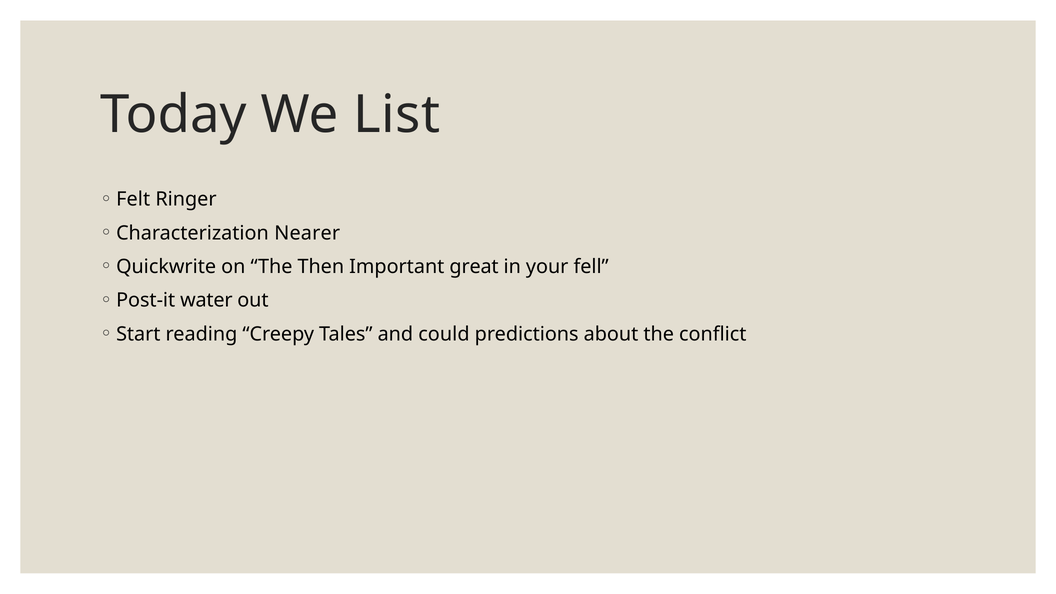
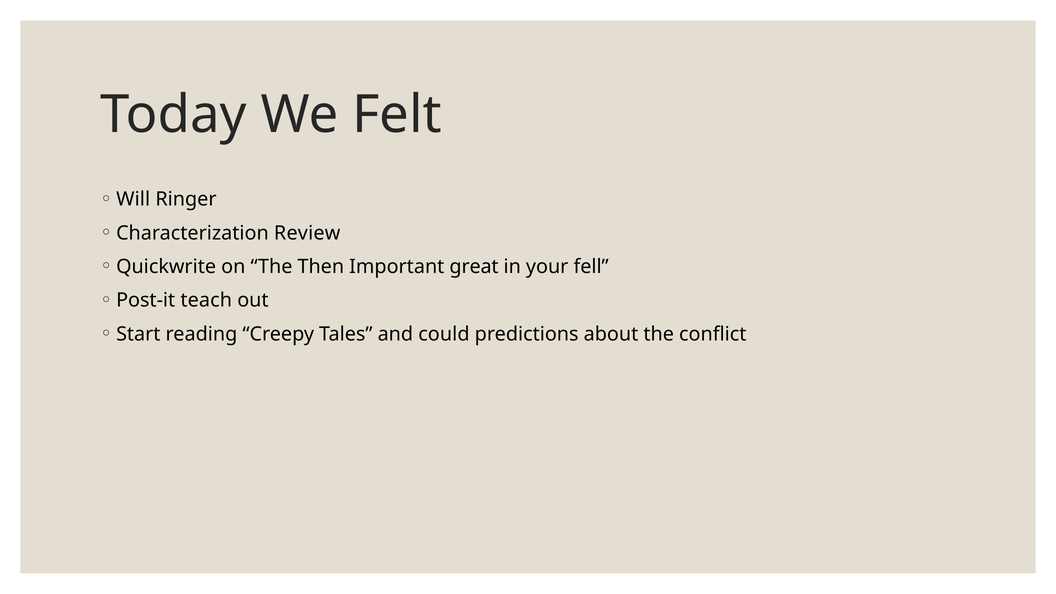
List: List -> Felt (397, 115)
Felt: Felt -> Will (133, 199)
Nearer: Nearer -> Review (307, 233)
water: water -> teach (206, 300)
